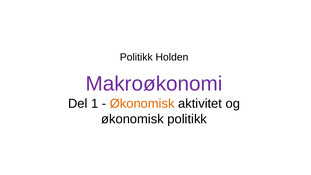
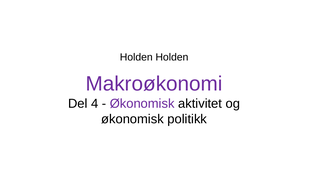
Politikk: Politikk -> Holden (136, 57)
1: 1 -> 4 (95, 104)
Økonomisk colour: orange -> purple (142, 104)
